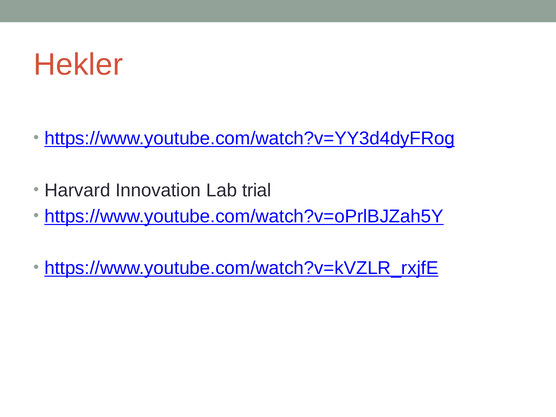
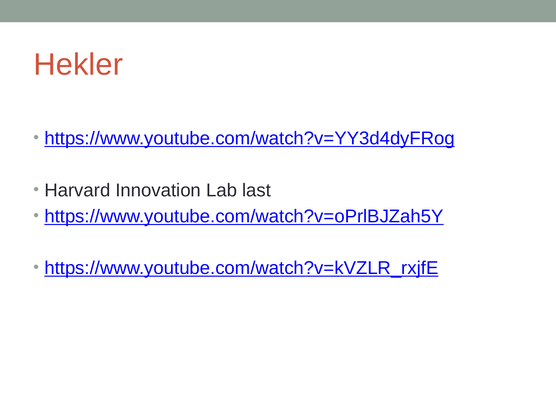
trial: trial -> last (257, 190)
